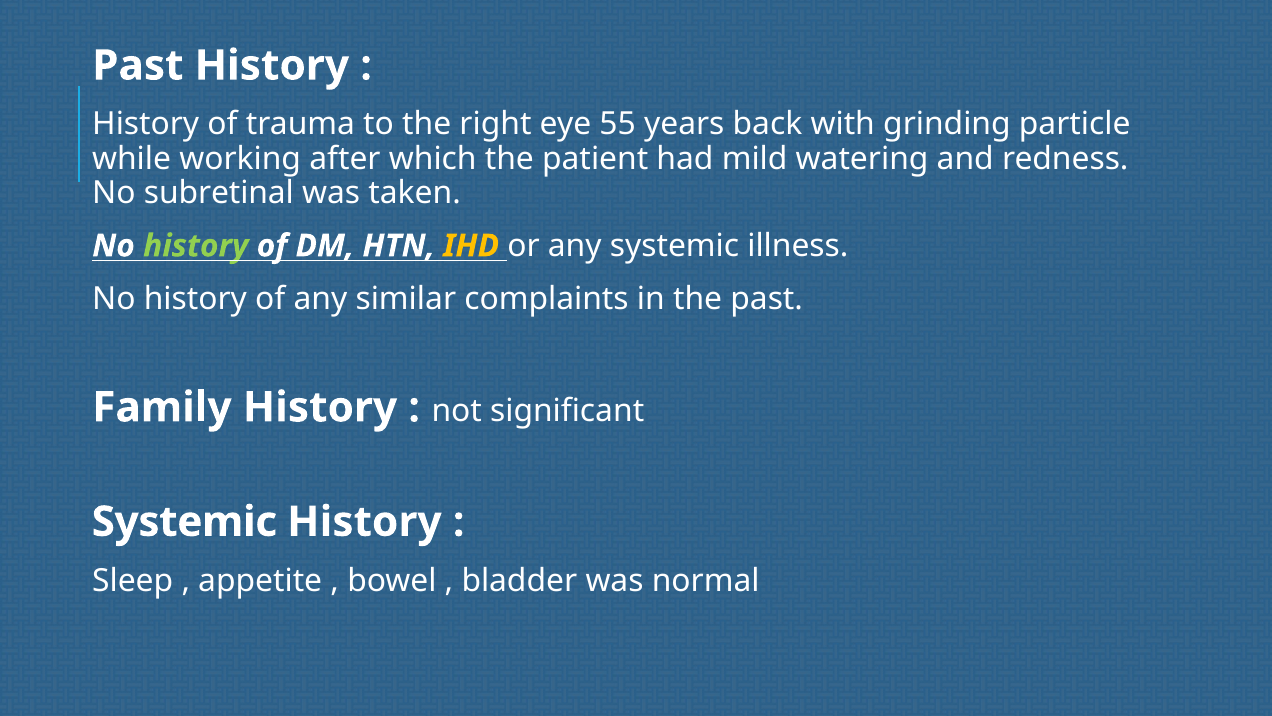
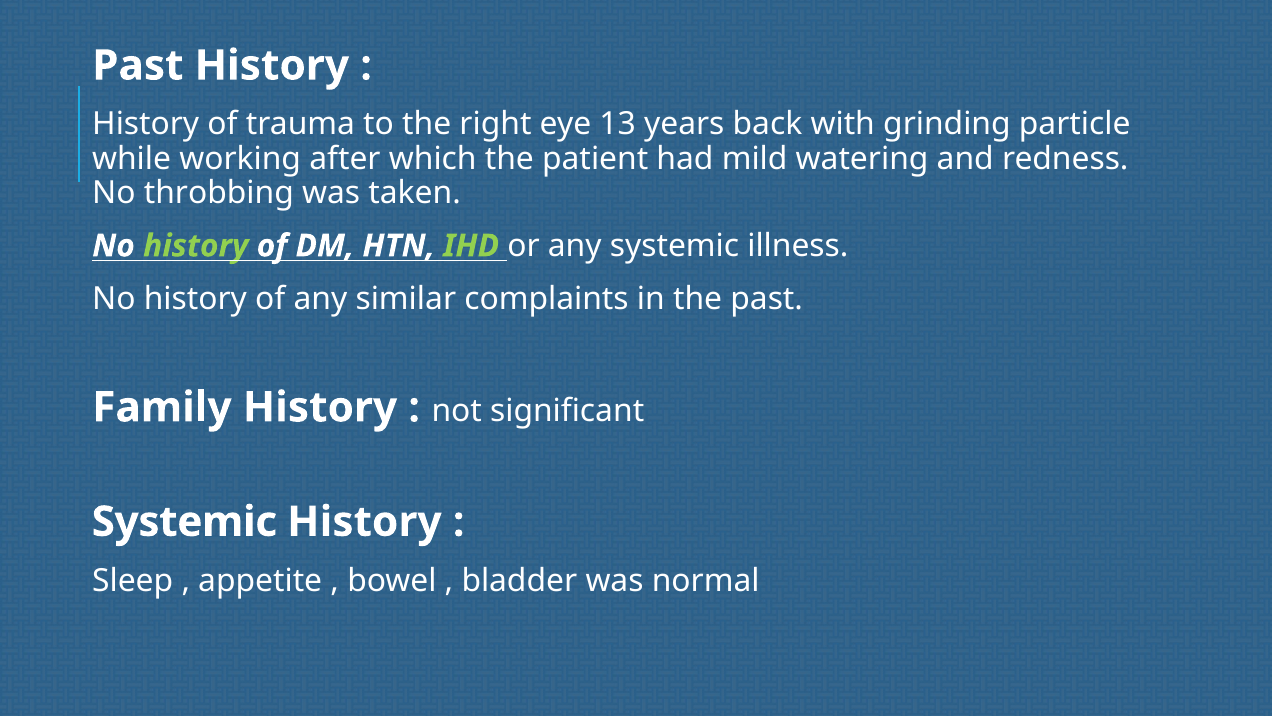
55: 55 -> 13 (618, 124)
subretinal: subretinal -> throbbing (219, 193)
IHD colour: yellow -> light green (471, 246)
